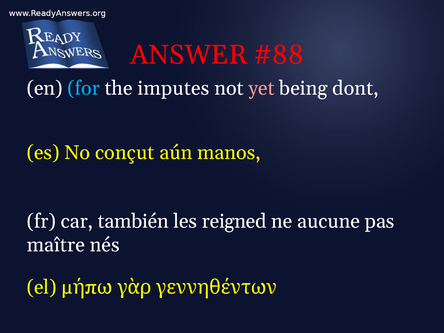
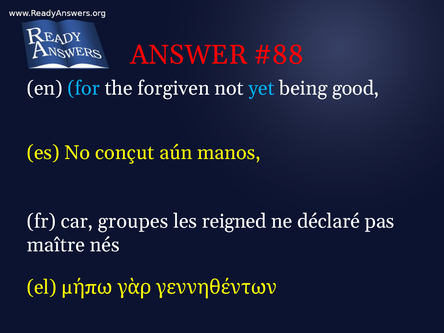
imputes: imputes -> forgiven (174, 88)
yet colour: pink -> light blue (262, 88)
dont: dont -> good (356, 88)
también: también -> groupes (133, 221)
aucune: aucune -> déclaré (329, 221)
